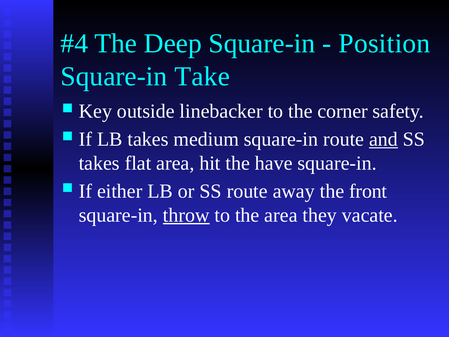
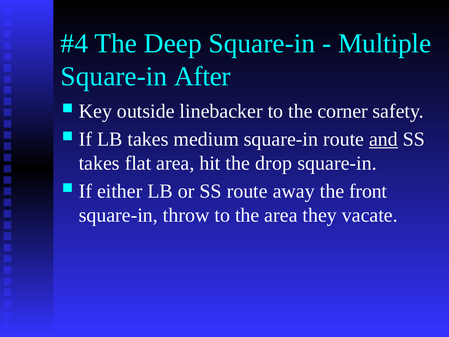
Position: Position -> Multiple (385, 43)
Take: Take -> After (202, 76)
have: have -> drop (274, 163)
throw underline: present -> none (186, 215)
